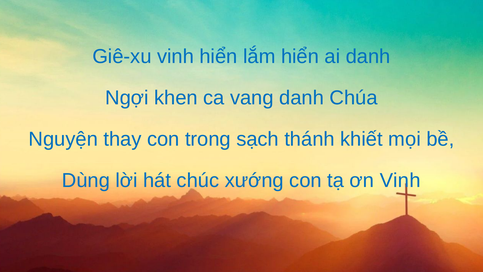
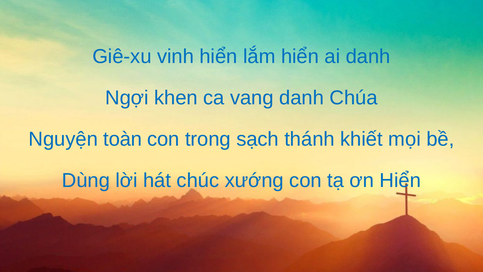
thay: thay -> toàn (123, 139)
ơn Vinh: Vinh -> Hiển (400, 180)
